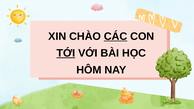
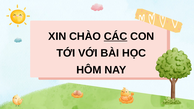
TỚI underline: present -> none (66, 53)
